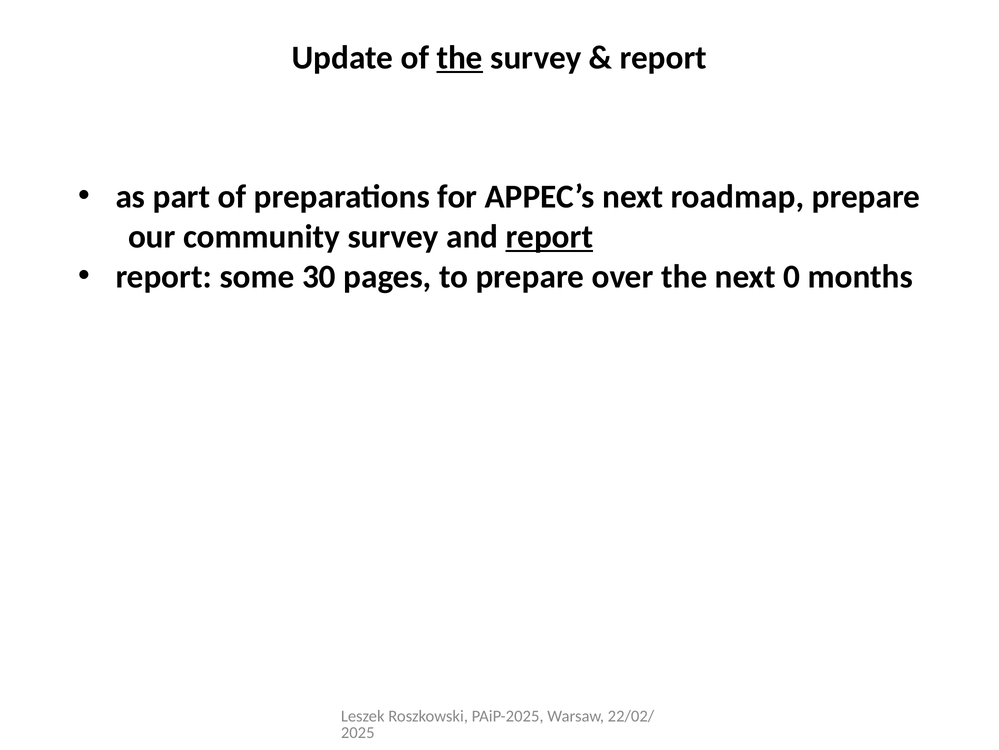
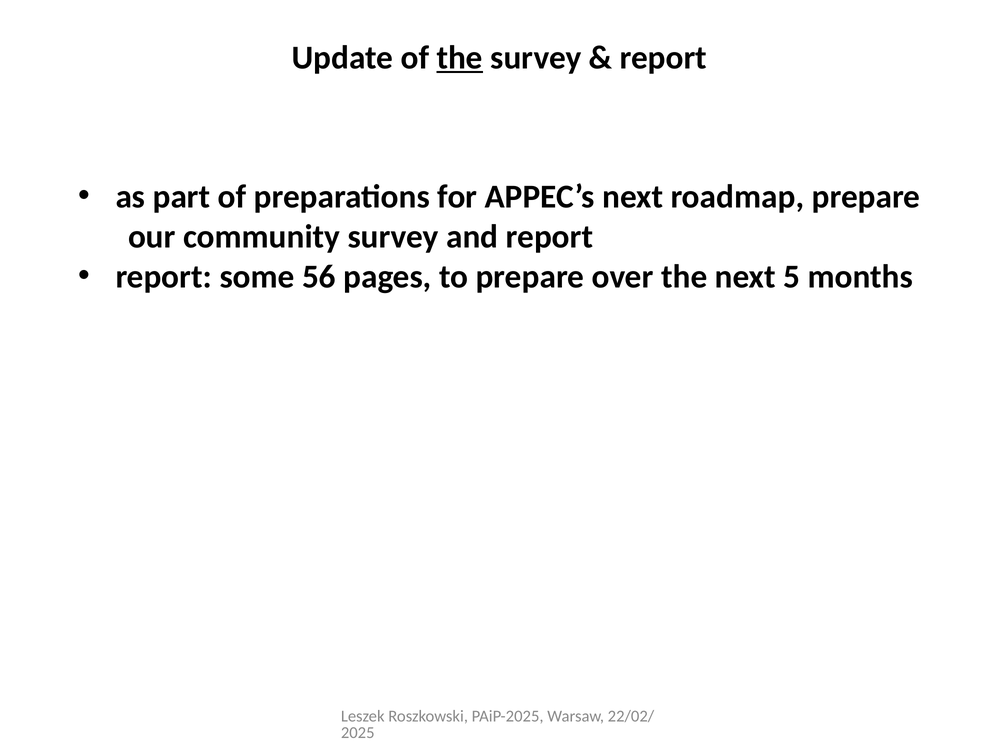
report underline: present -> none (549, 236)
30: 30 -> 56 (319, 276)
0: 0 -> 5 (792, 276)
